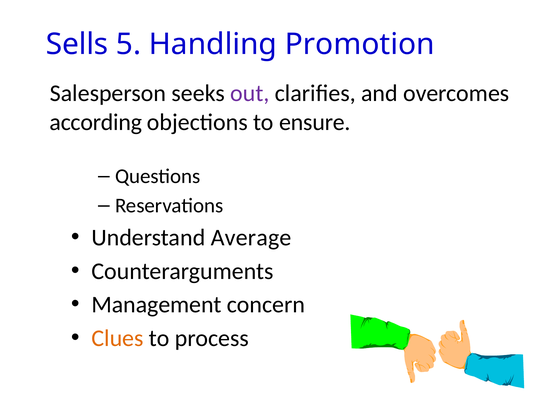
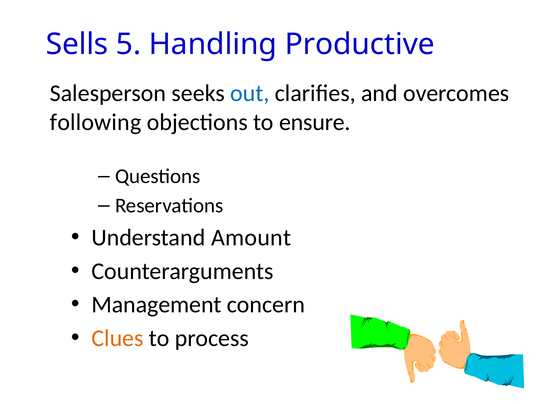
Promotion: Promotion -> Productive (360, 44)
out colour: purple -> blue (250, 93)
according: according -> following (96, 122)
Average: Average -> Amount (251, 238)
